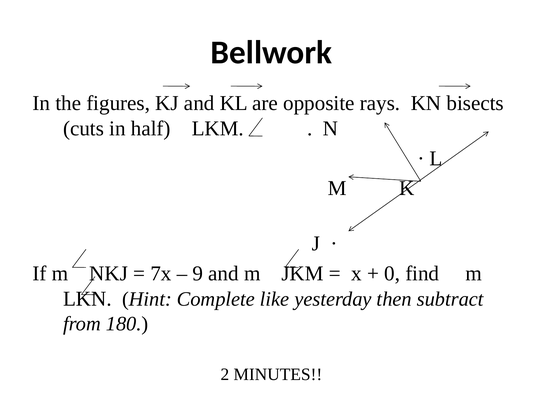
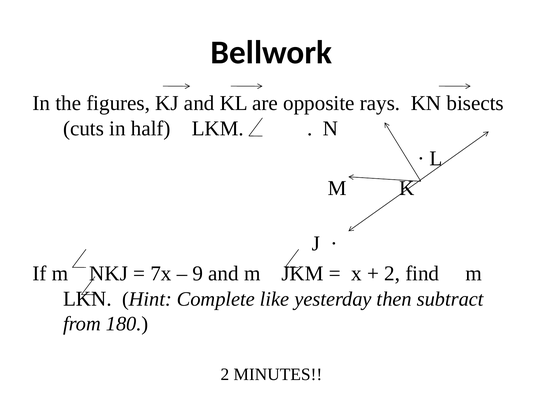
0: 0 -> 2 (392, 273)
